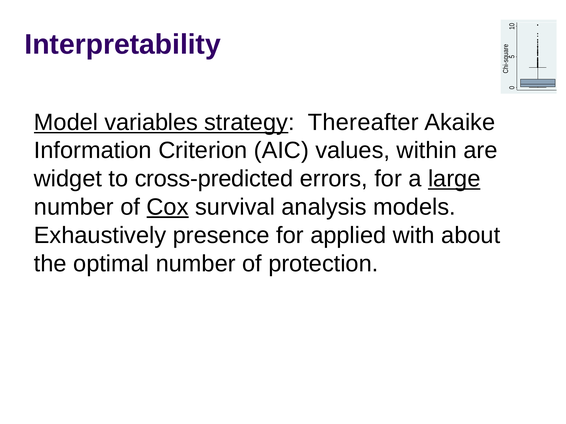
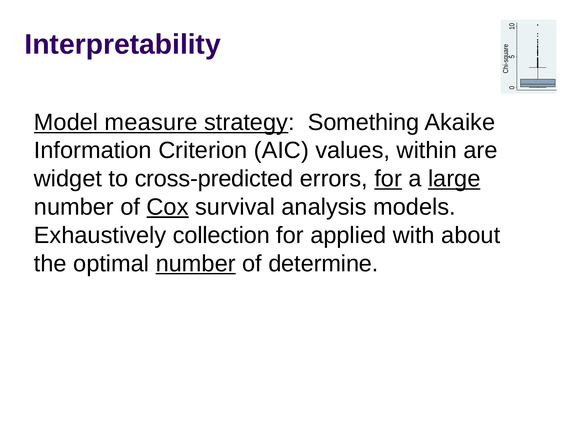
variables: variables -> measure (151, 122)
Thereafter: Thereafter -> Something (364, 122)
for underline: none -> present (388, 179)
presence: presence -> collection (221, 236)
number underline: none -> present (196, 264)
protection: protection -> determine (323, 264)
